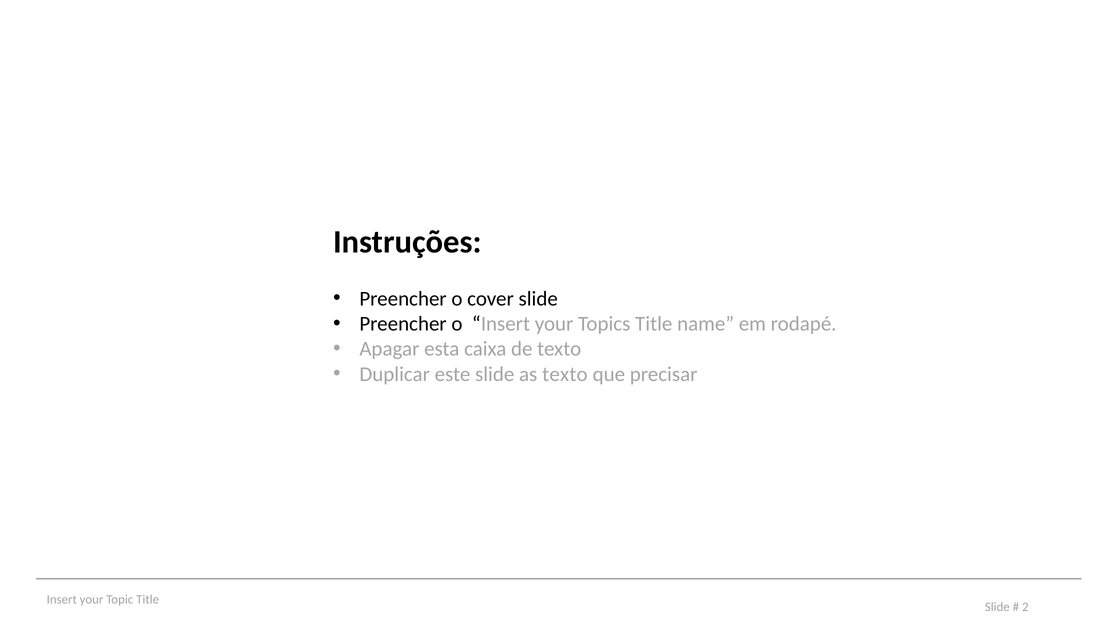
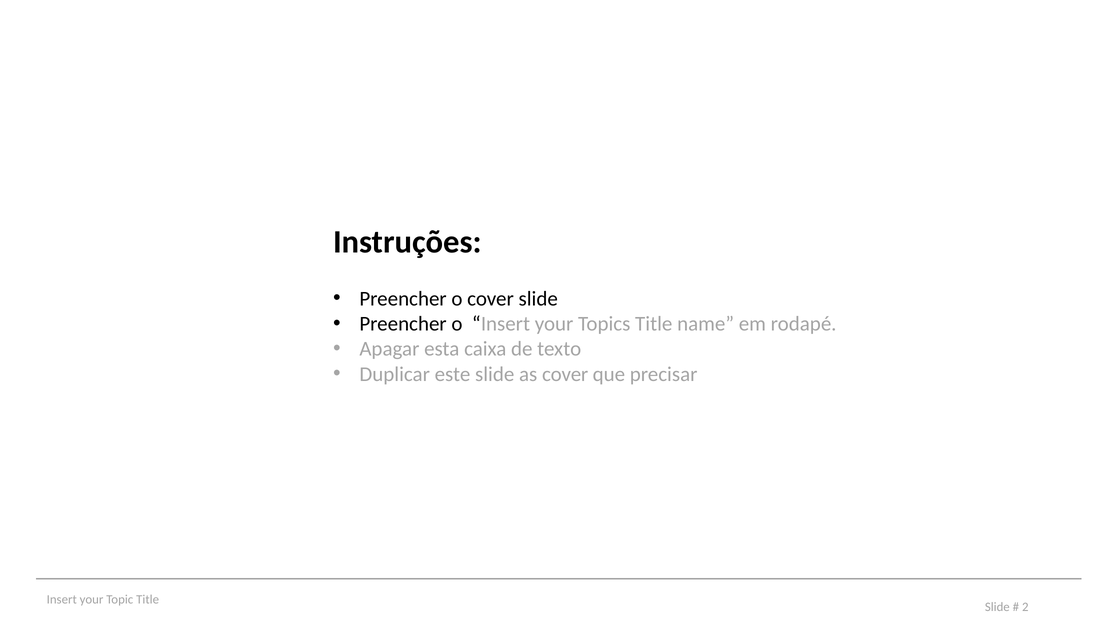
as texto: texto -> cover (565, 374)
